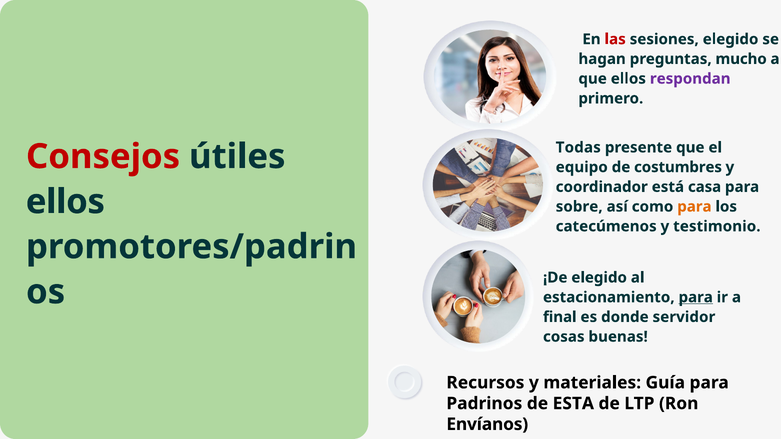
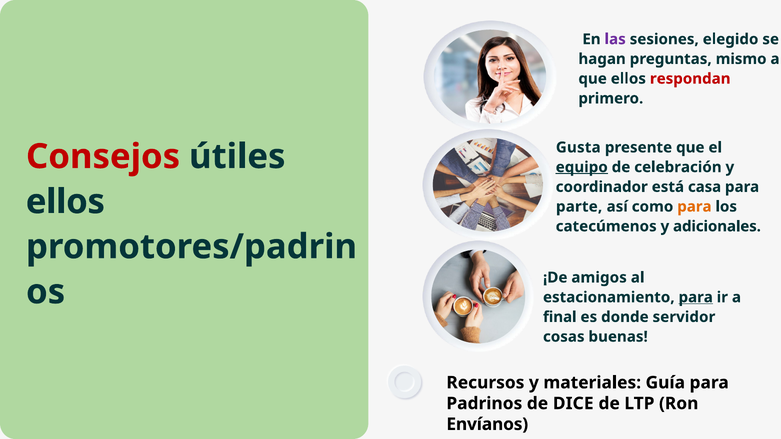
las colour: red -> purple (615, 39)
mucho: mucho -> mismo (741, 59)
respondan colour: purple -> red (690, 79)
Todas: Todas -> Gusta (578, 148)
equipo underline: none -> present (582, 167)
costumbres: costumbres -> celebración (678, 167)
sobre: sobre -> parte (579, 207)
testimonio: testimonio -> adicionales (717, 226)
¡De elegido: elegido -> amigos (599, 278)
ESTA: ESTA -> DICE (573, 404)
